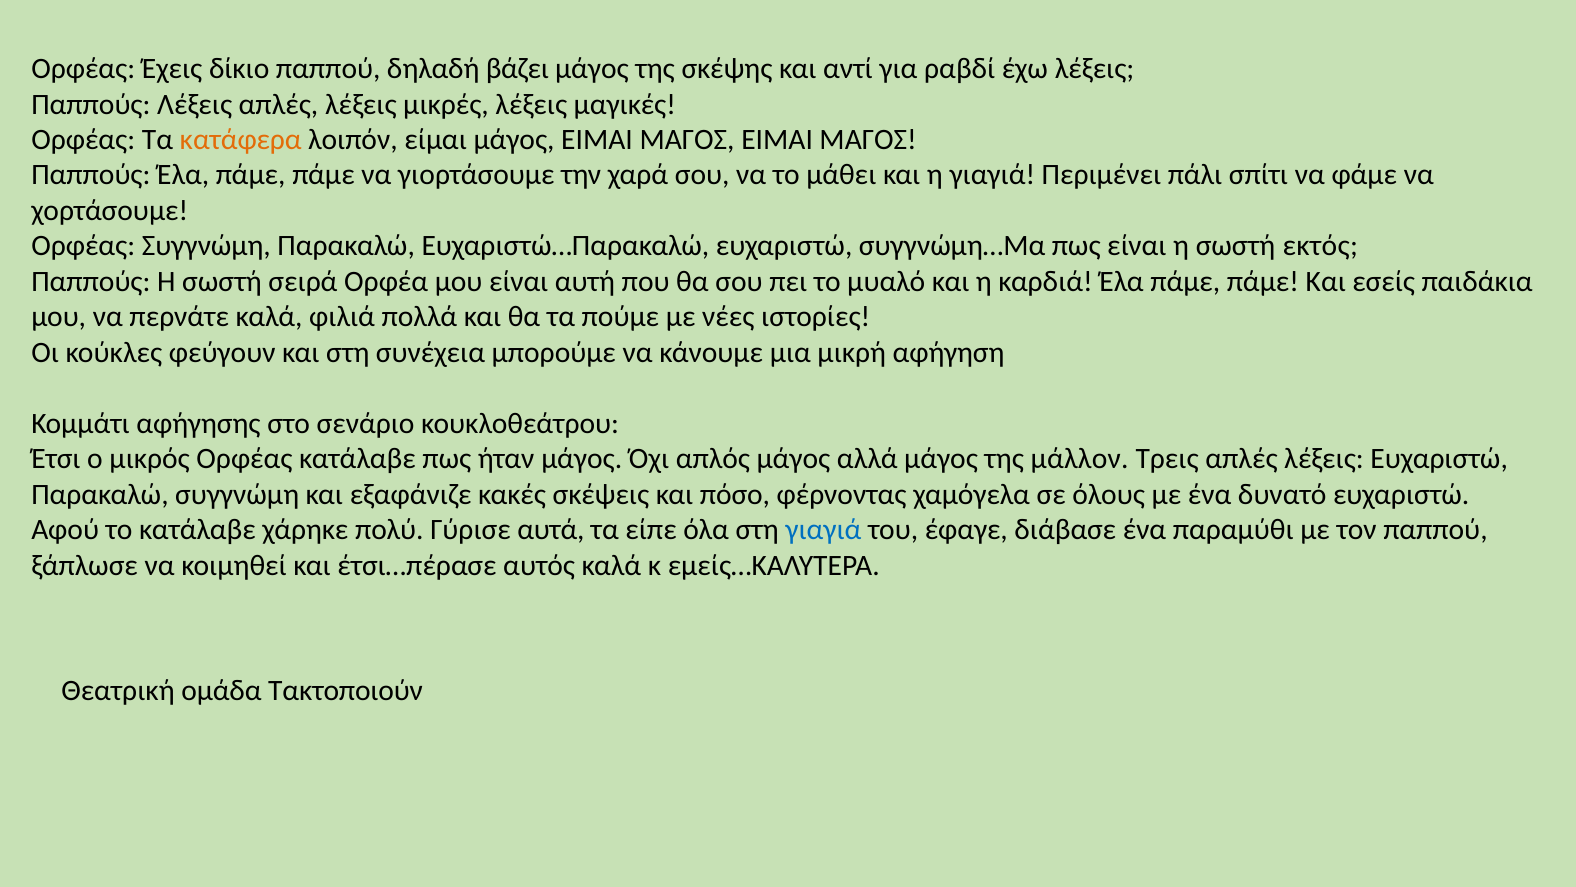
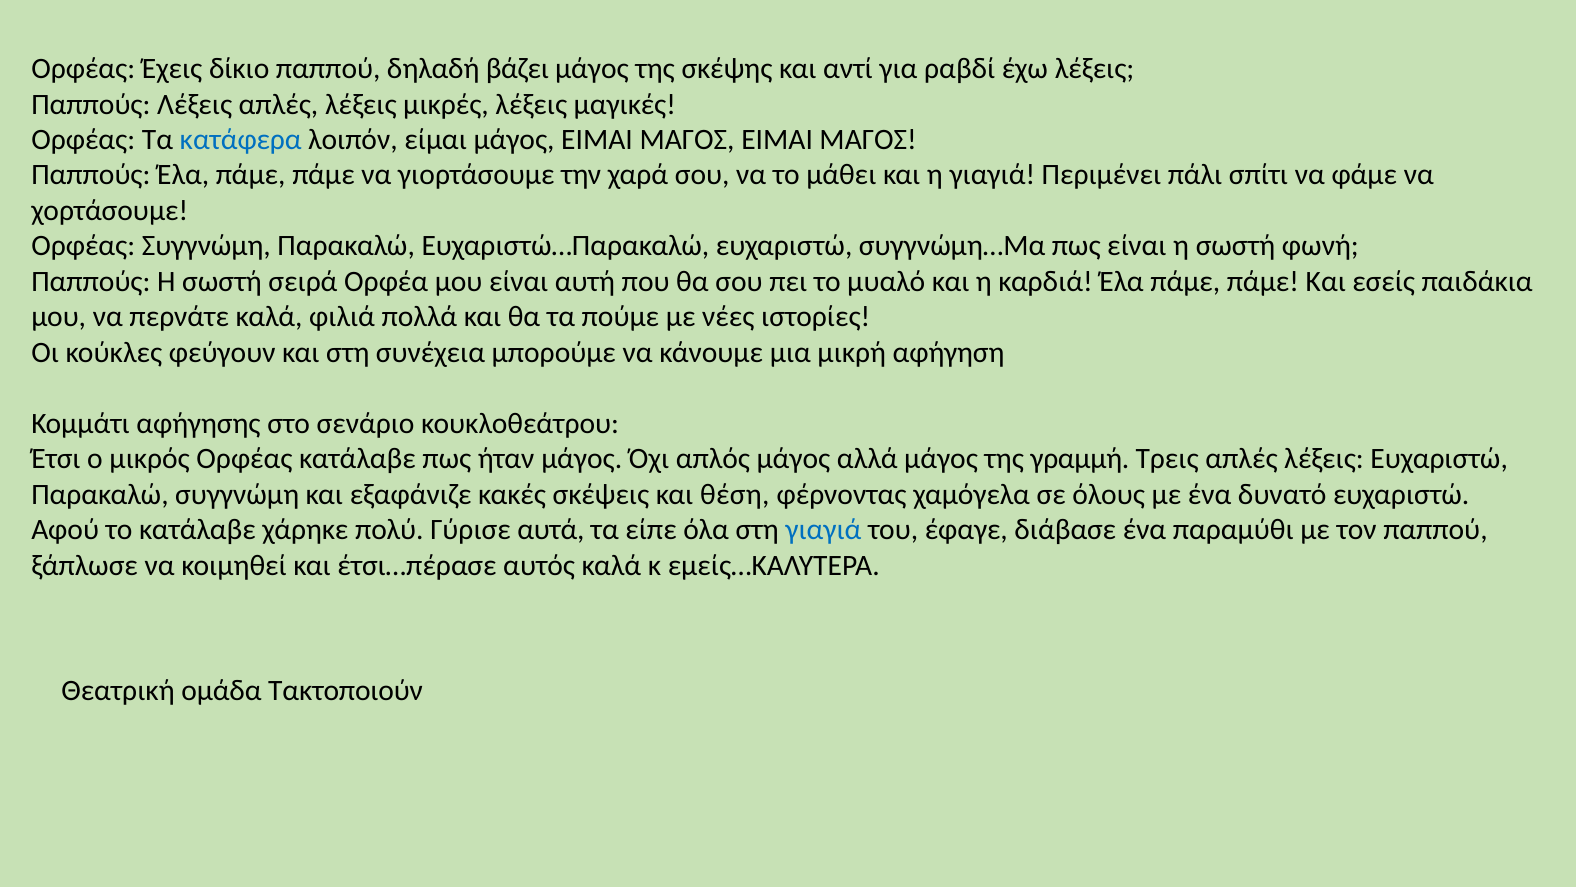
κατάφερα colour: orange -> blue (241, 140)
εκτός: εκτός -> φωνή (1320, 246)
μάλλον: μάλλον -> γραμμή (1080, 459)
πόσο: πόσο -> θέση (735, 494)
